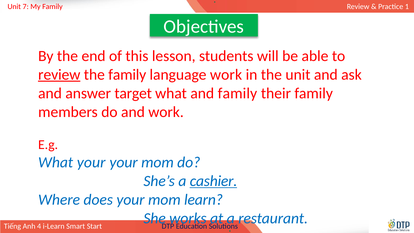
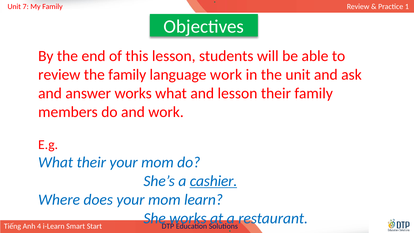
review underline: present -> none (59, 75)
answer target: target -> works (133, 93)
and family: family -> lesson (237, 93)
What your: your -> their (91, 162)
